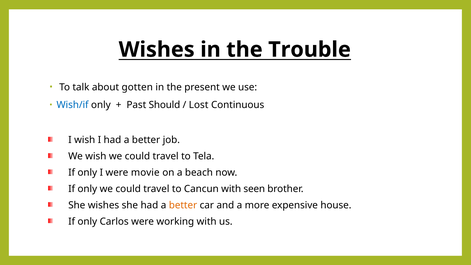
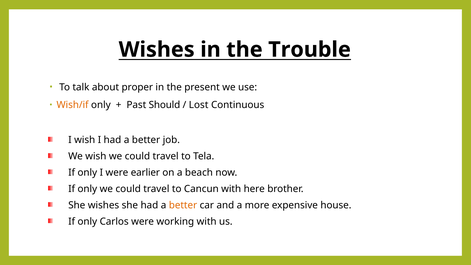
gotten: gotten -> proper (137, 87)
Wish/if colour: blue -> orange (73, 105)
movie: movie -> earlier (145, 173)
seen: seen -> here (254, 189)
